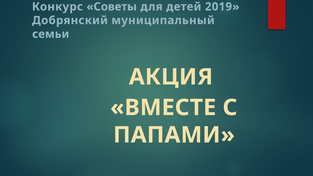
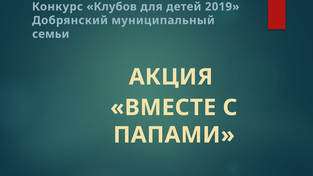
Советы: Советы -> Клубов (112, 7)
